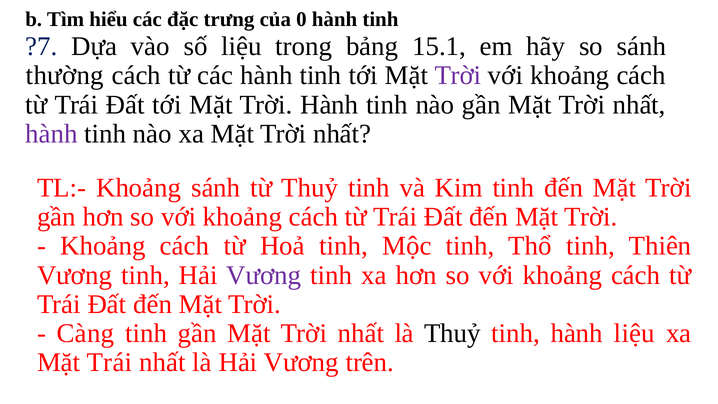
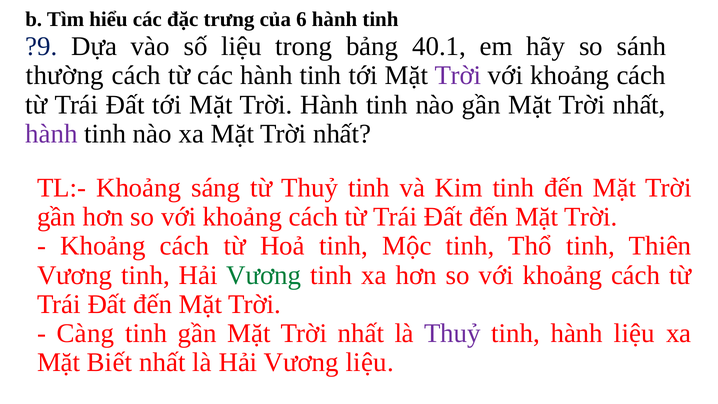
0: 0 -> 6 (301, 19)
?7: ?7 -> ?9 (41, 46)
15.1: 15.1 -> 40.1 (439, 46)
Khoảng sánh: sánh -> sáng (216, 188)
Vương colour: purple -> green (264, 275)
Thuỷ colour: black -> purple (452, 333)
Mặt Trái: Trái -> Biết (109, 362)
Vương trên: trên -> liệu (370, 362)
